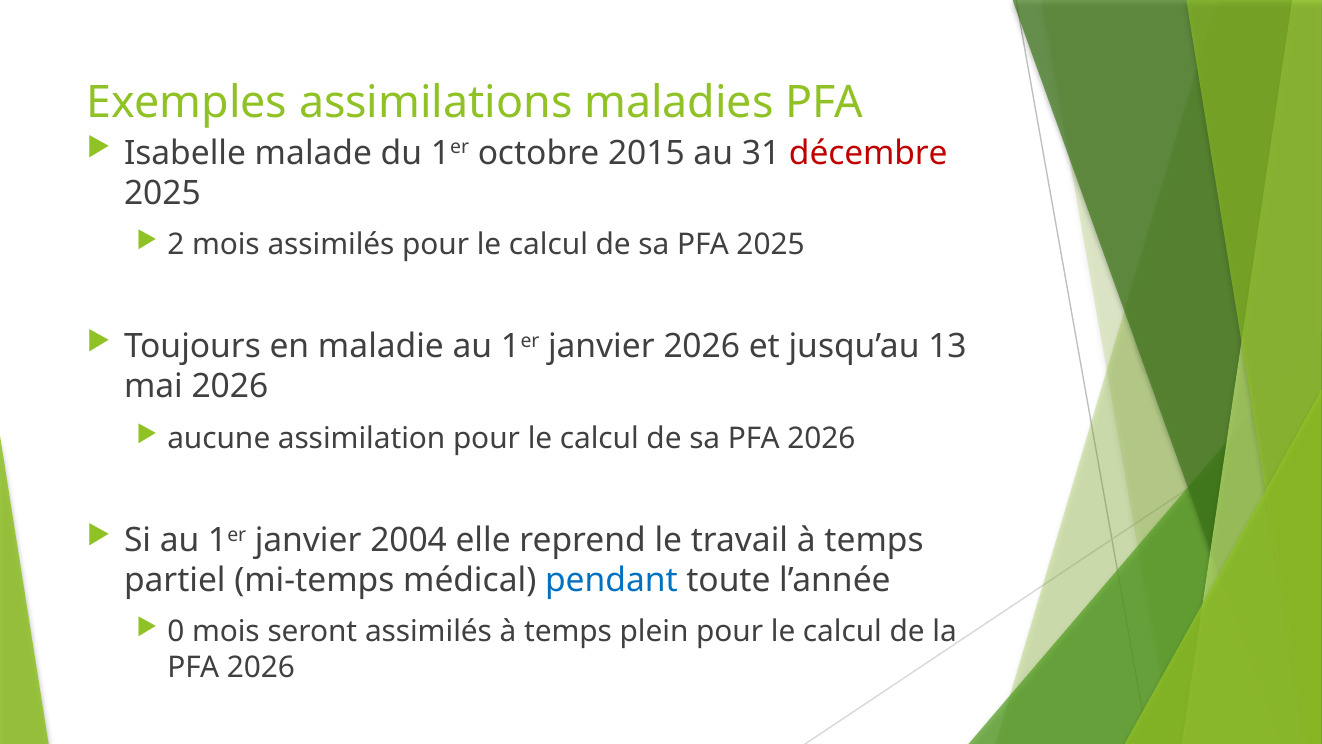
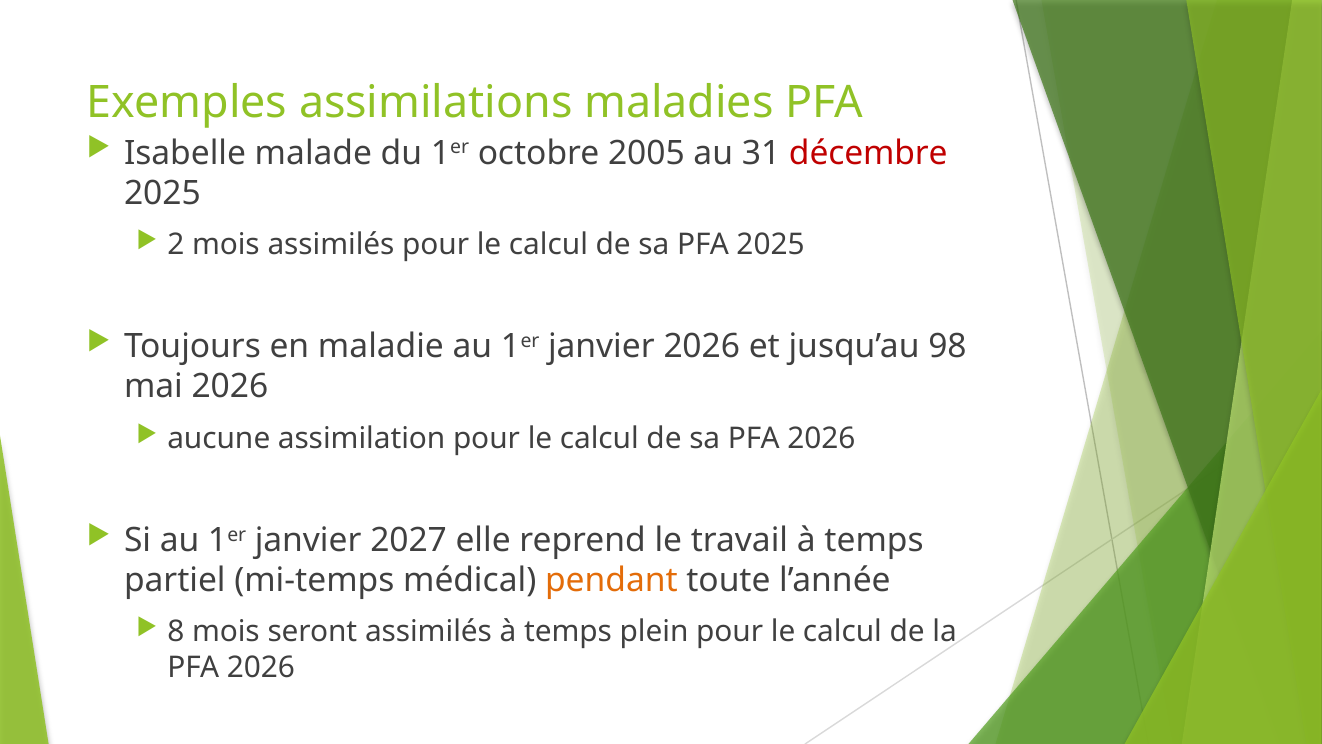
2015: 2015 -> 2005 (646, 153)
13: 13 -> 98 (947, 346)
2004: 2004 -> 2027 (409, 540)
pendant colour: blue -> orange (611, 580)
0: 0 -> 8 (176, 632)
